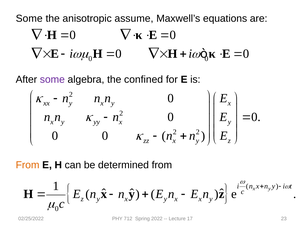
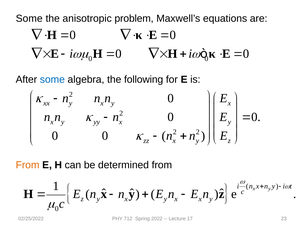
assume: assume -> problem (134, 18)
some colour: purple -> blue (52, 79)
confined: confined -> following (144, 79)
